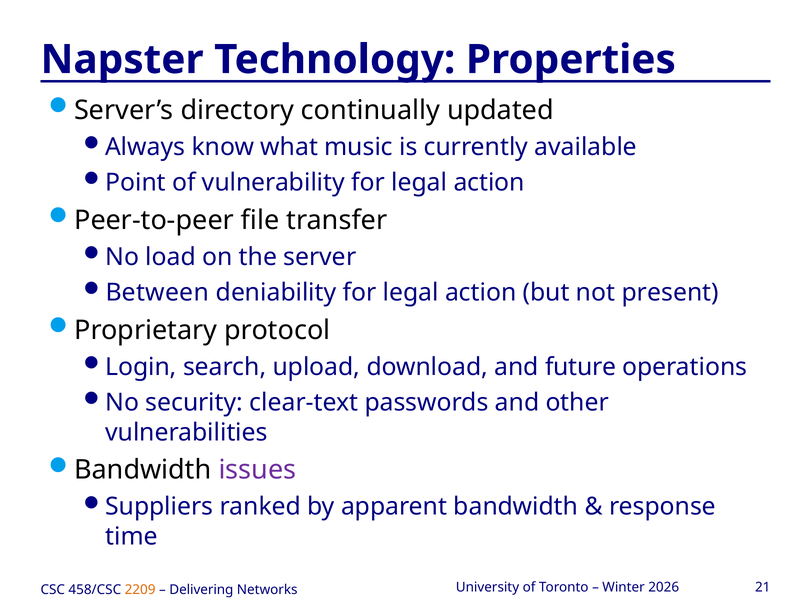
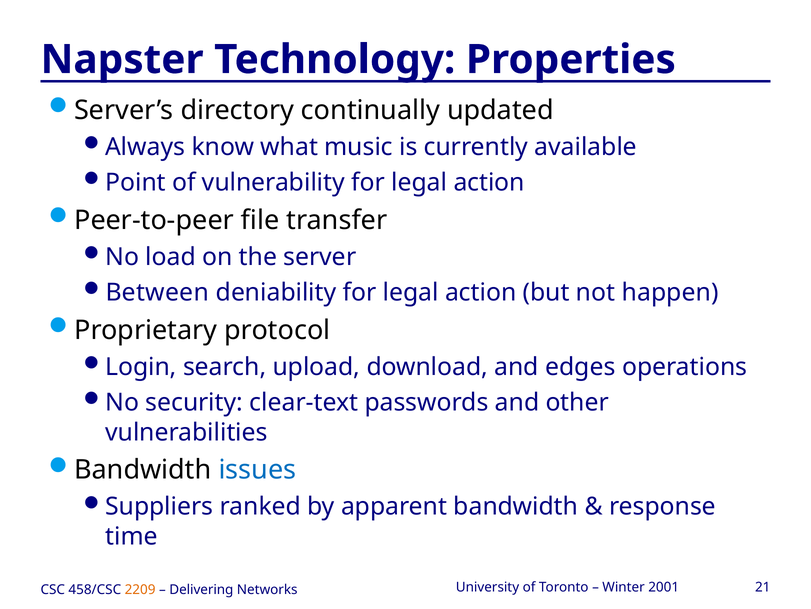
present: present -> happen (670, 292)
future: future -> edges (580, 367)
issues colour: purple -> blue (257, 469)
2026: 2026 -> 2001 (664, 587)
